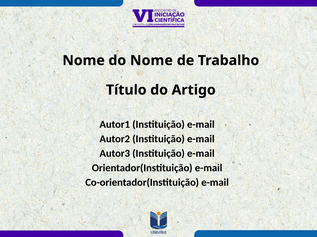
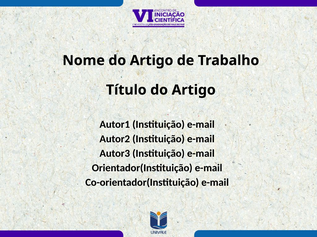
Nome do Nome: Nome -> Artigo (152, 61)
